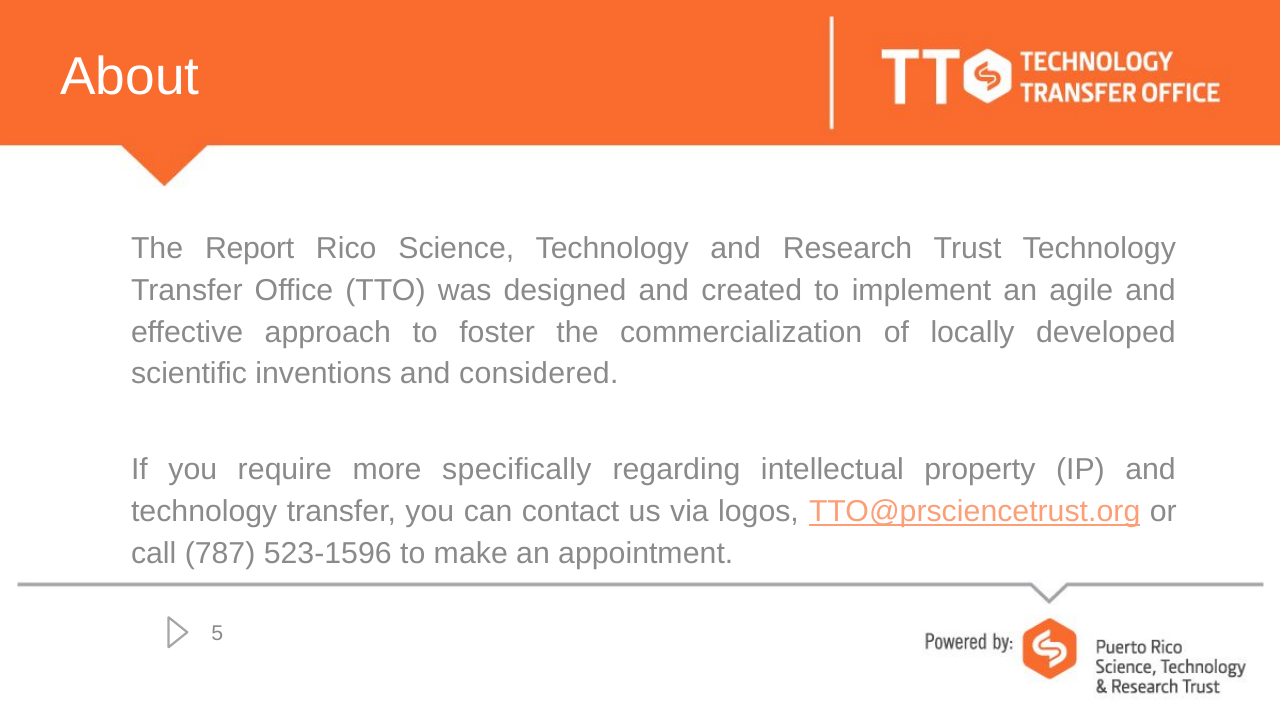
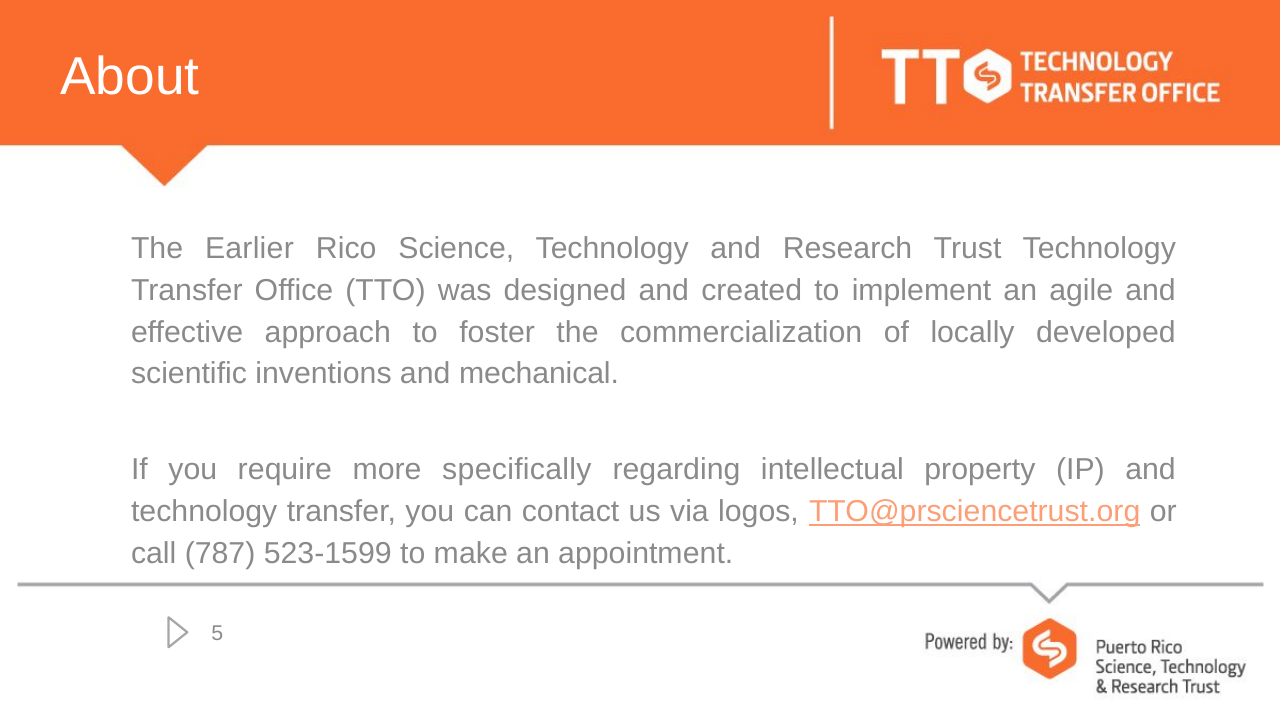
Report: Report -> Earlier (249, 249)
considered: considered -> mechanical (539, 374)
523-1596: 523-1596 -> 523-1599 (328, 553)
